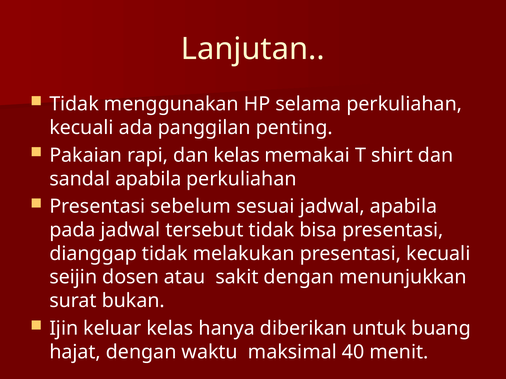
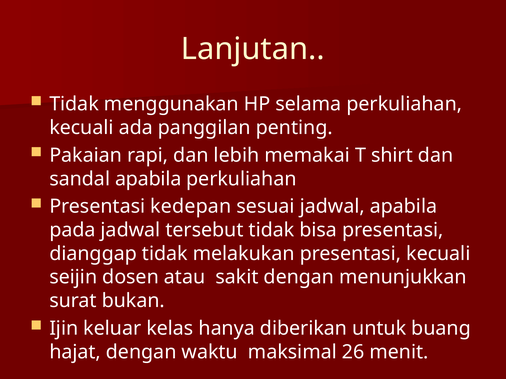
dan kelas: kelas -> lebih (236, 155)
sebelum: sebelum -> kedepan (191, 207)
40: 40 -> 26 (353, 352)
